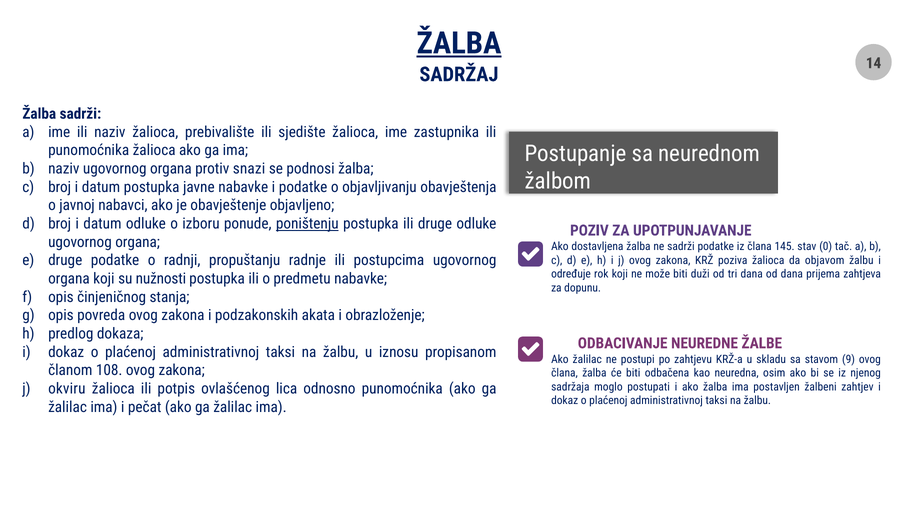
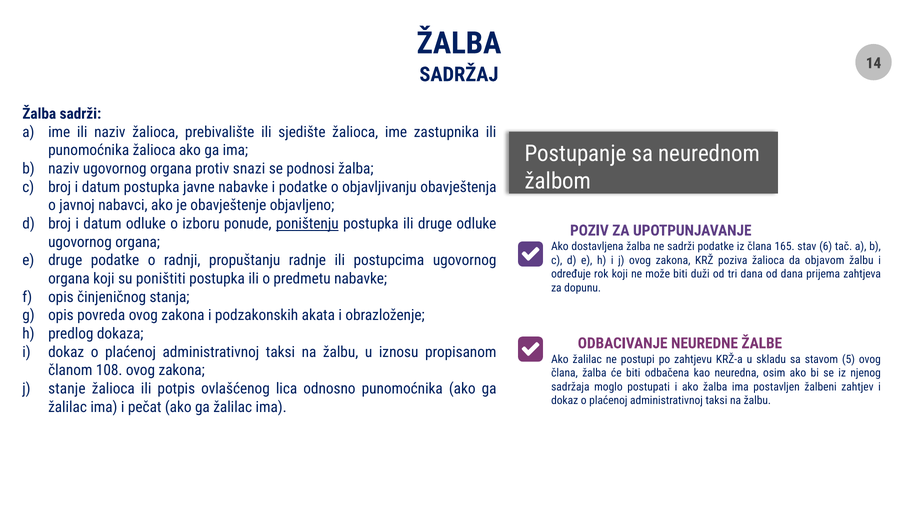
ŽALBA underline: present -> none (459, 43)
145: 145 -> 165 (785, 247)
0: 0 -> 6 (826, 247)
nužnosti: nužnosti -> poništiti (161, 279)
9: 9 -> 5 (848, 360)
okviru: okviru -> stanje (67, 389)
